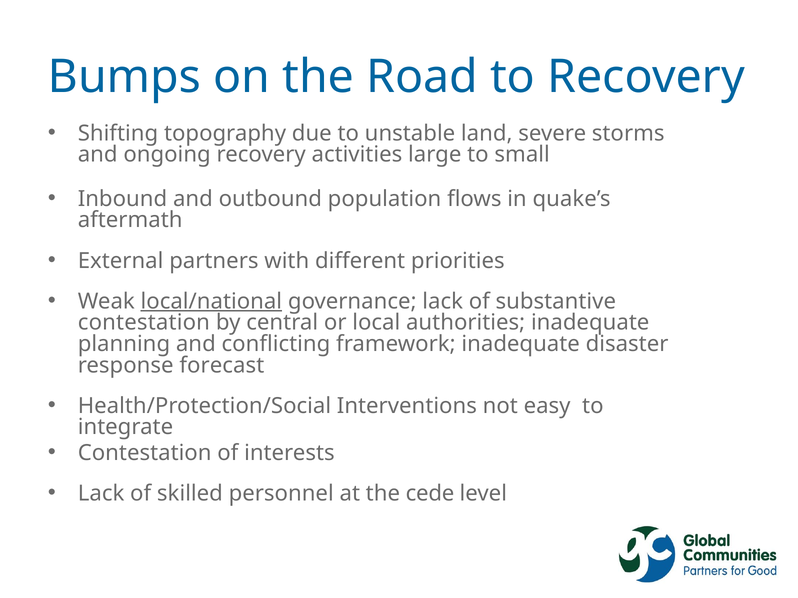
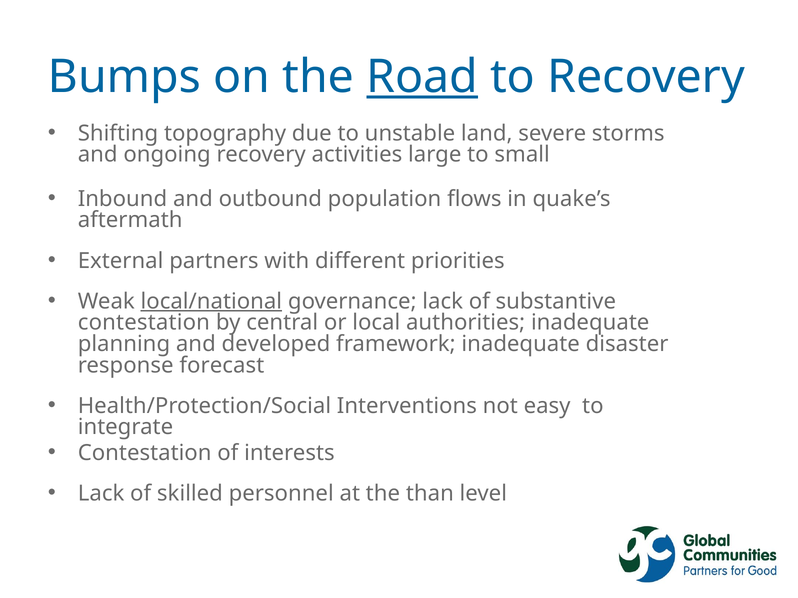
Road underline: none -> present (422, 77)
conflicting: conflicting -> developed (276, 344)
cede: cede -> than (430, 494)
